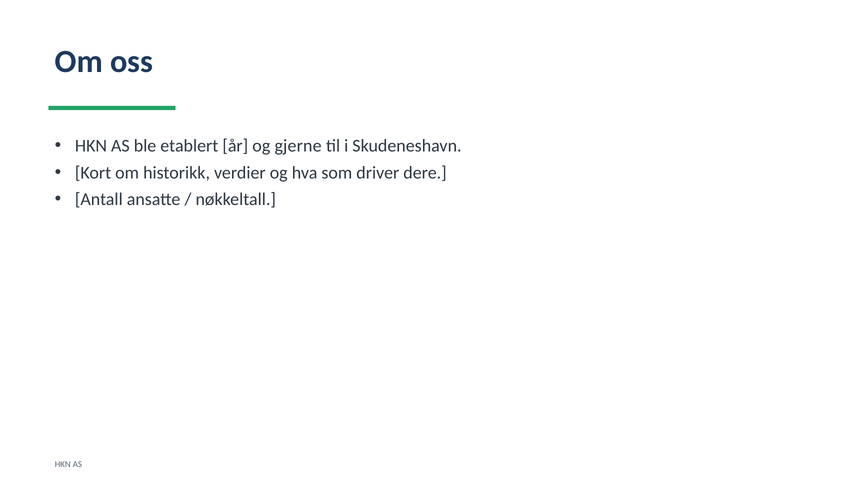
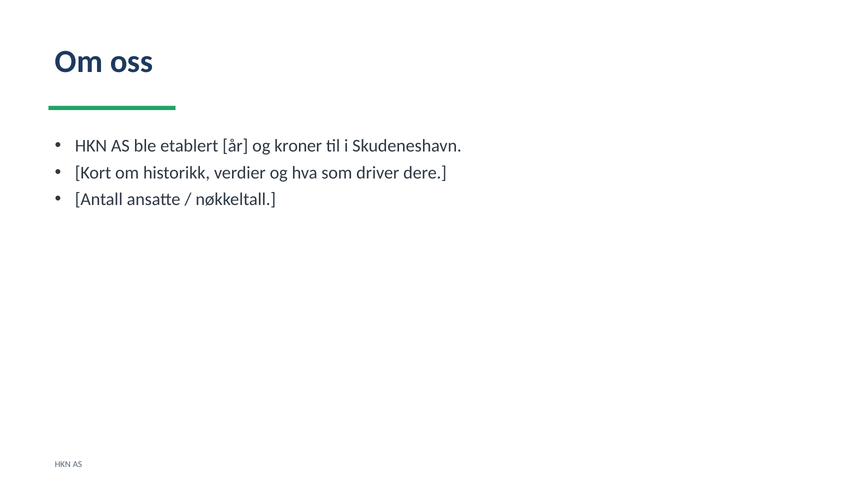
gjerne: gjerne -> kroner (298, 146)
